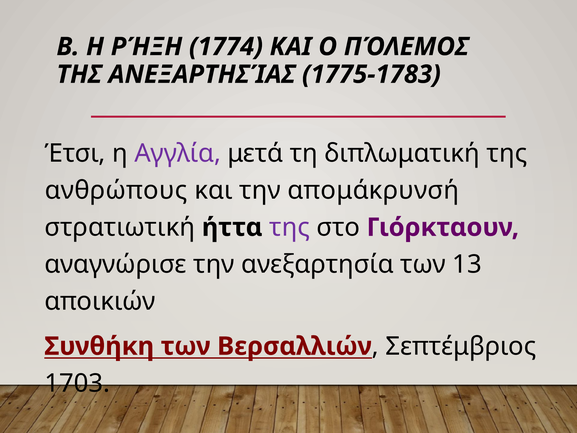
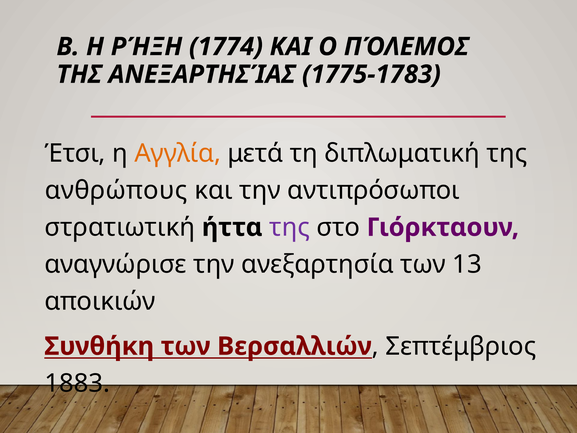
Αγγλία colour: purple -> orange (178, 153)
απομάκρυνσή: απομάκρυνσή -> αντιπρόσωποι (374, 190)
1703: 1703 -> 1883 (77, 383)
